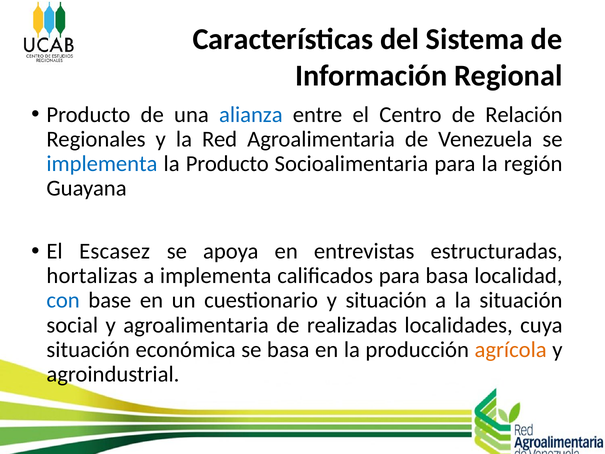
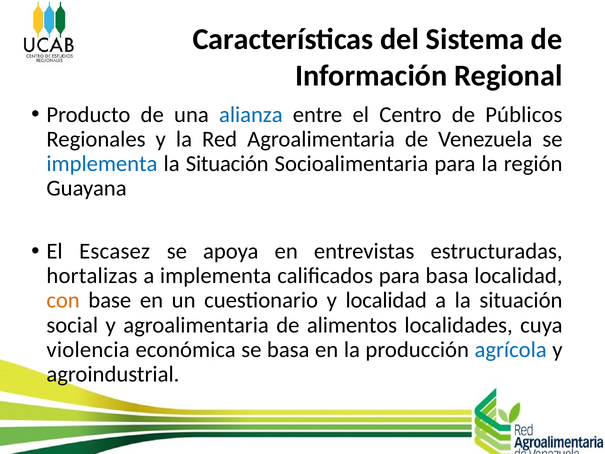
Relación: Relación -> Públicos (524, 115)
Producto: Producto -> Situación (227, 164)
con colour: blue -> orange (63, 300)
y situación: situación -> localidad (386, 300)
realizadas: realizadas -> alimentos (352, 325)
situación: situación -> violencia (88, 349)
agrícola colour: orange -> blue (511, 349)
